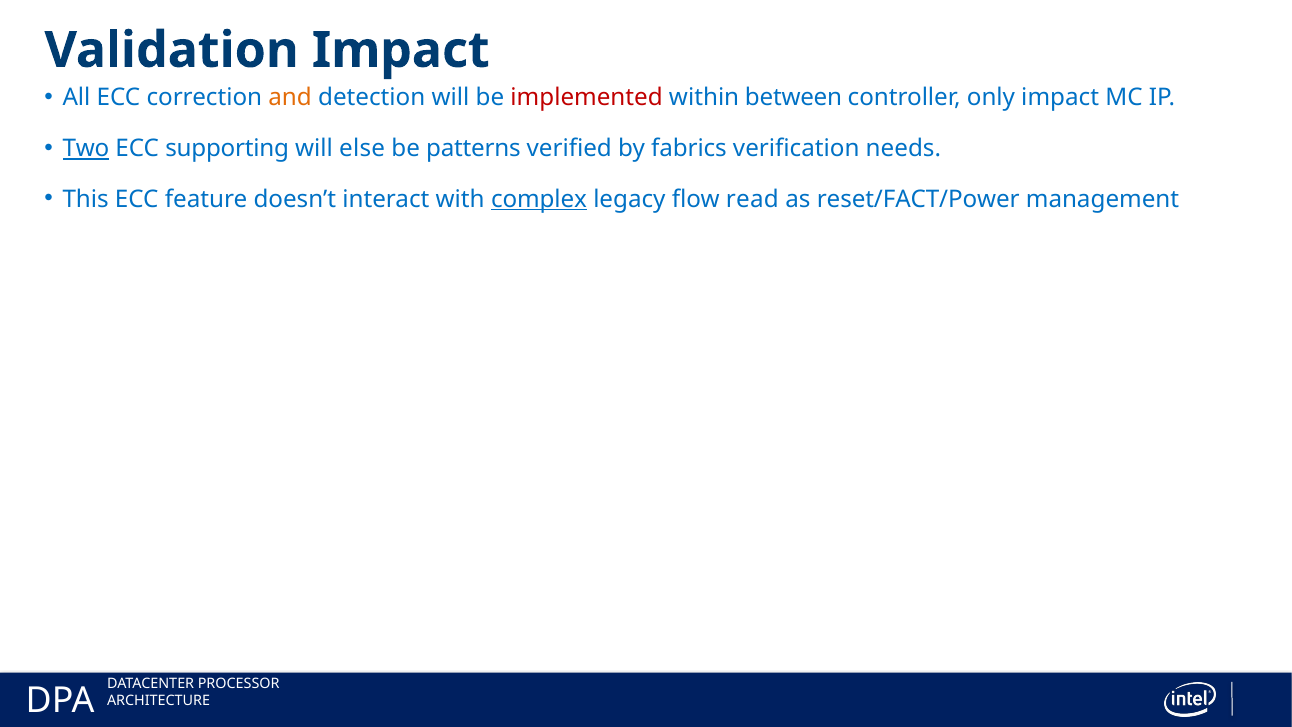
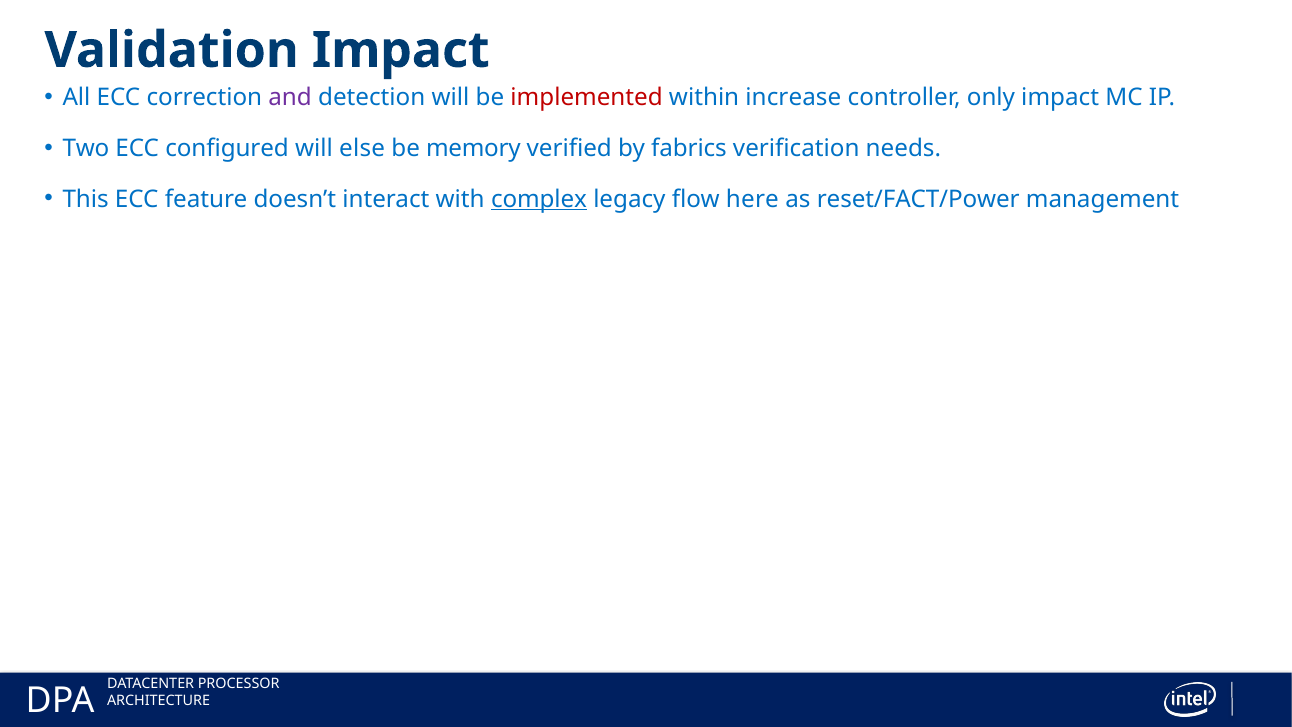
and colour: orange -> purple (290, 98)
between: between -> increase (793, 98)
Two underline: present -> none (86, 148)
supporting: supporting -> configured (227, 148)
patterns: patterns -> memory (473, 148)
read: read -> here (752, 199)
